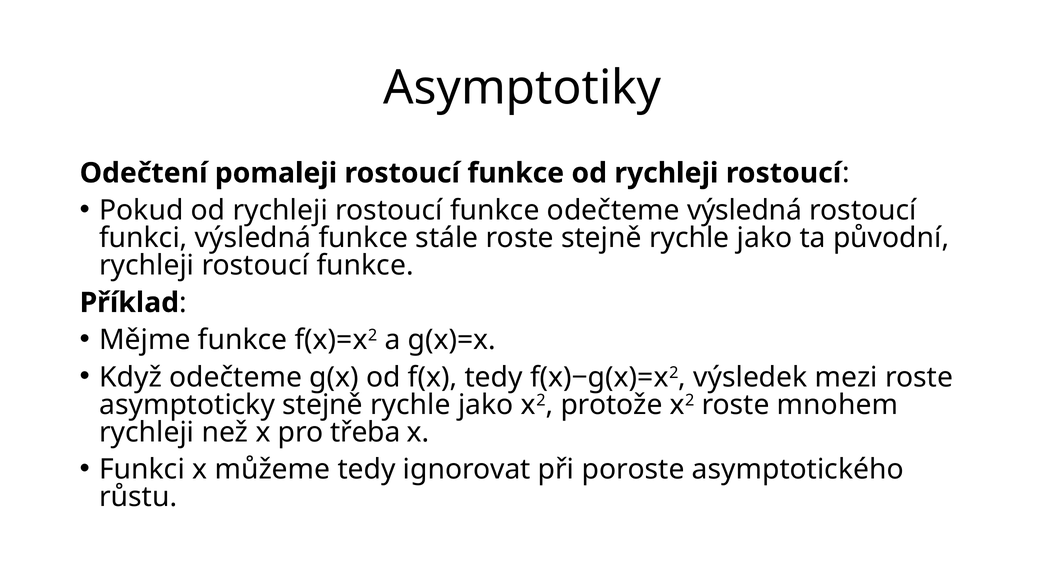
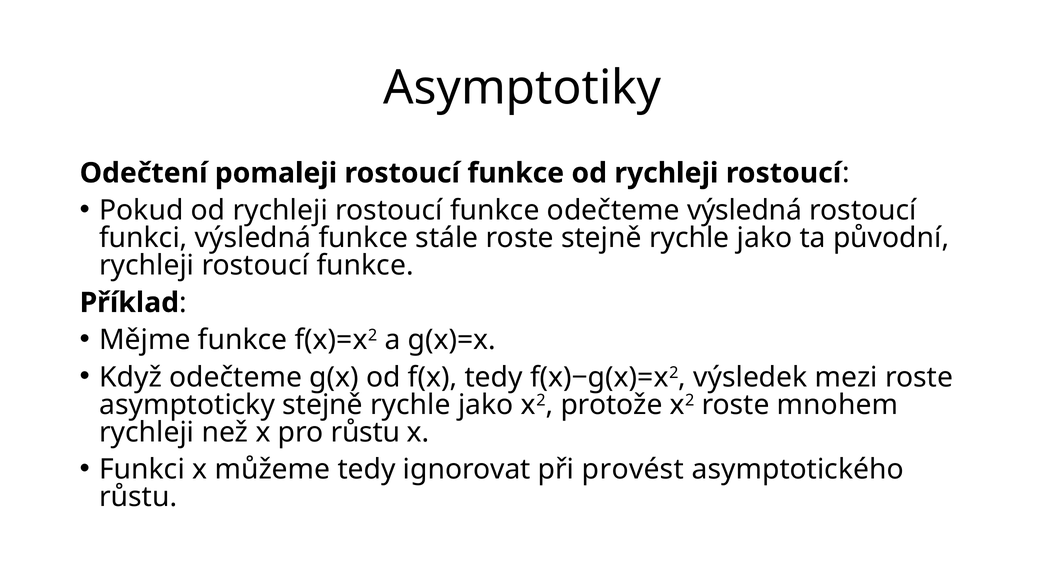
pro třeba: třeba -> růstu (365, 432)
poroste: poroste -> provést (633, 469)
